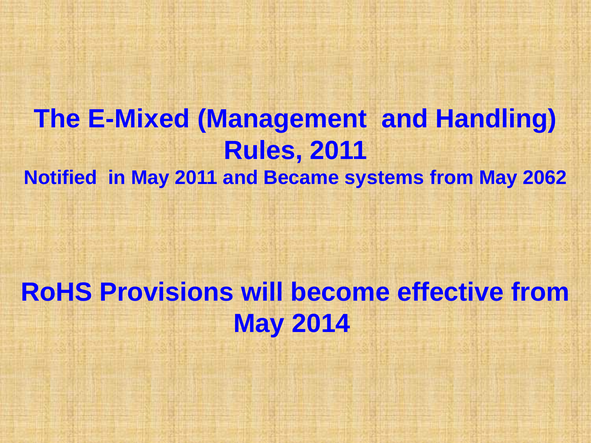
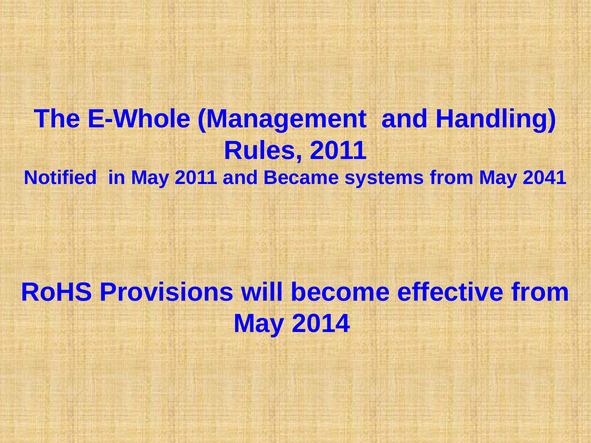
E-Mixed: E-Mixed -> E-Whole (139, 119)
2062: 2062 -> 2041 (545, 178)
